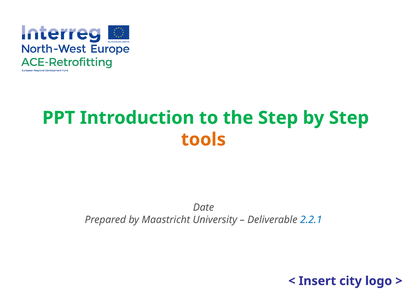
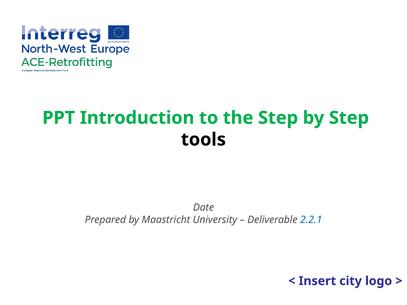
tools colour: orange -> black (203, 140)
